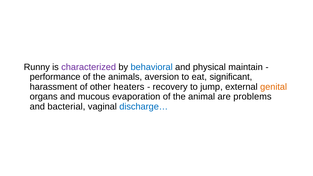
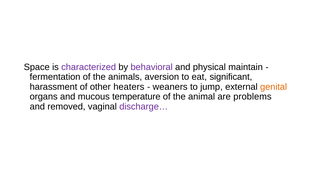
Runny: Runny -> Space (37, 67)
behavioral colour: blue -> purple (152, 67)
performance: performance -> fermentation (55, 77)
recovery: recovery -> weaners (170, 87)
evaporation: evaporation -> temperature (136, 97)
bacterial: bacterial -> removed (66, 107)
discharge… colour: blue -> purple (144, 107)
